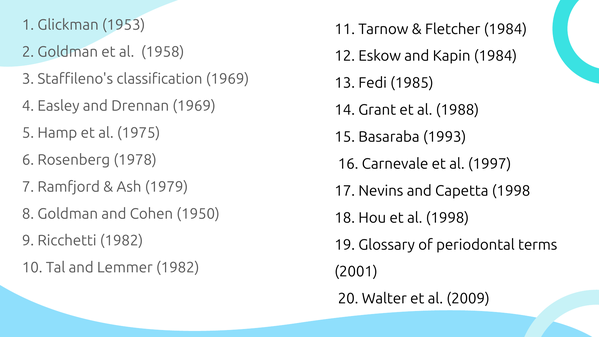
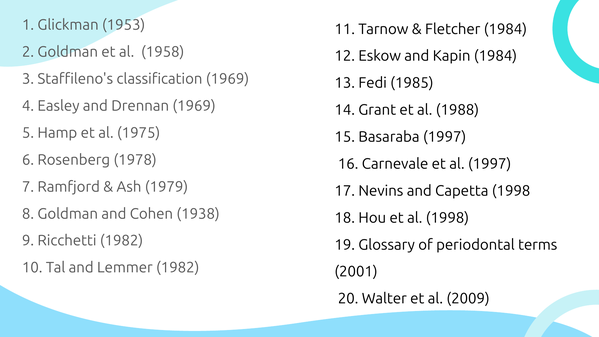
Basaraba 1993: 1993 -> 1997 (445, 137)
1950: 1950 -> 1938 (198, 214)
